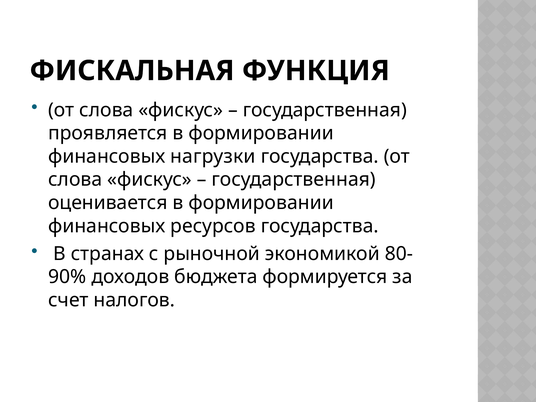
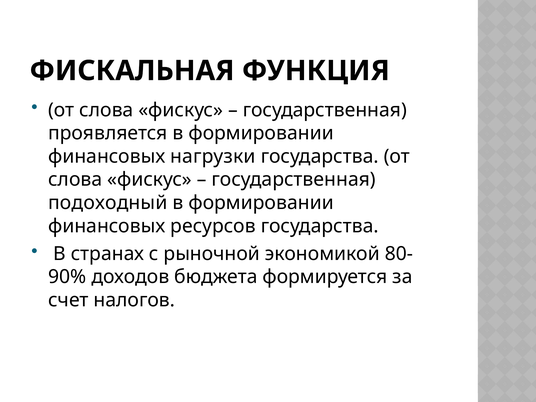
оценивается: оценивается -> подоходный (108, 203)
